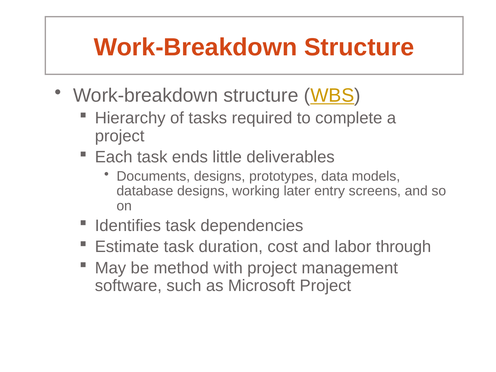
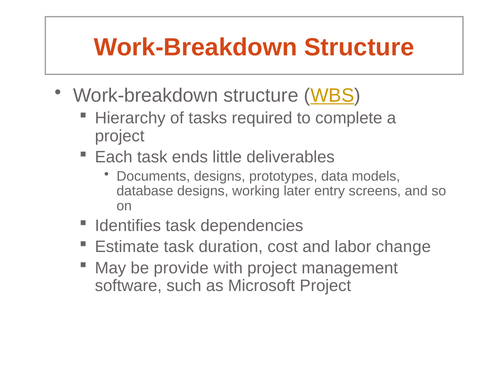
through: through -> change (403, 247)
method: method -> provide (181, 268)
